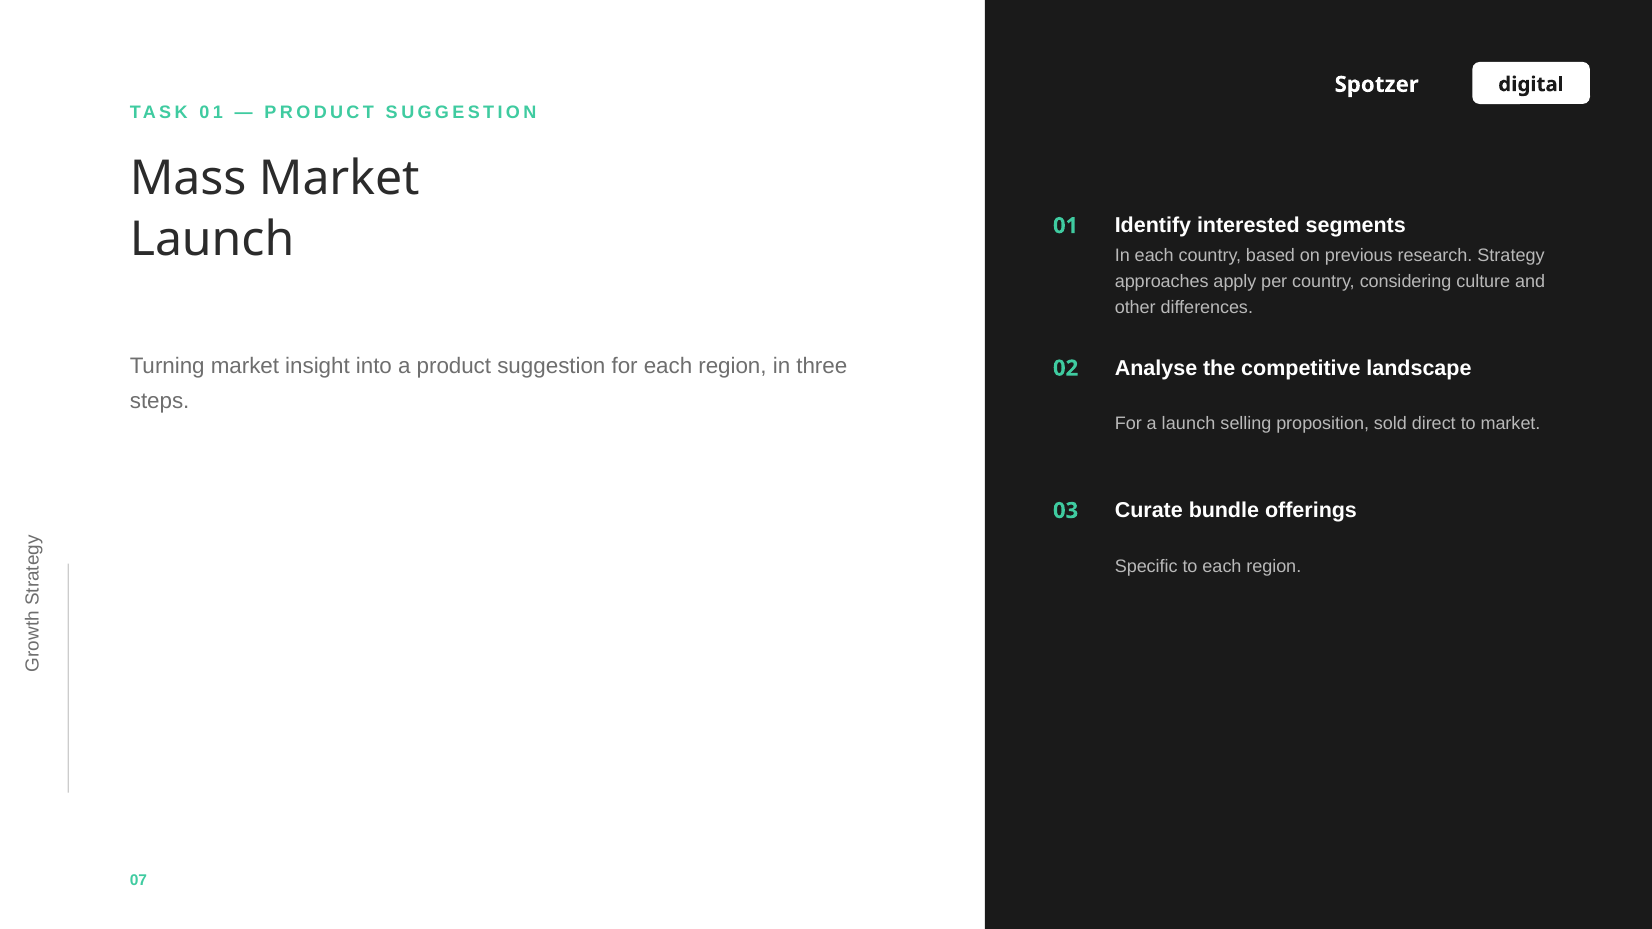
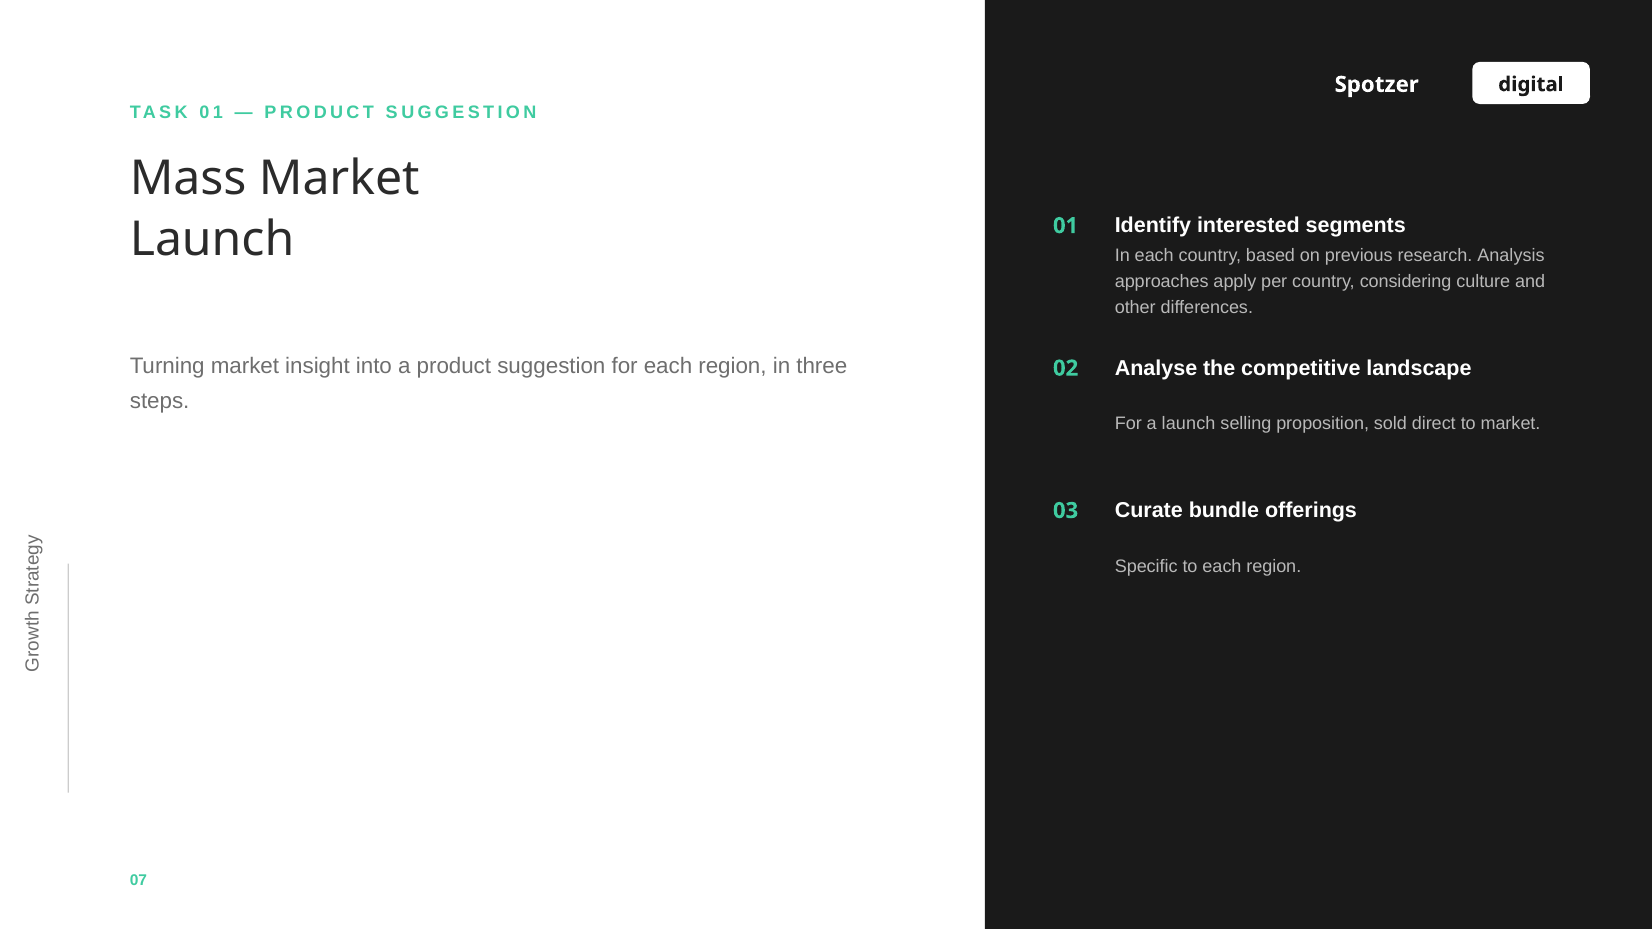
Strategy: Strategy -> Analysis (1511, 256)
